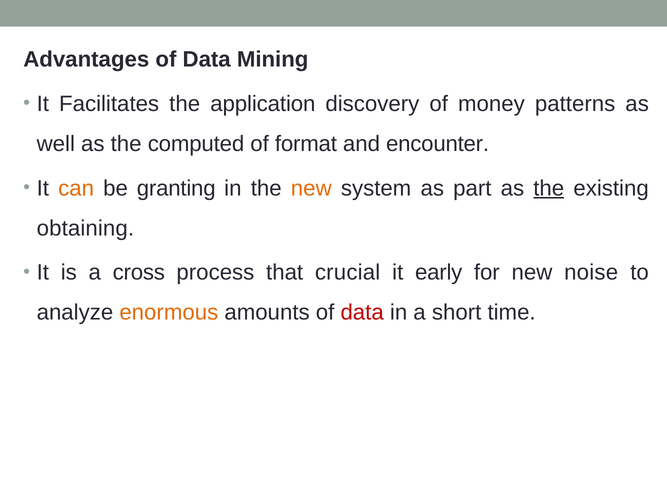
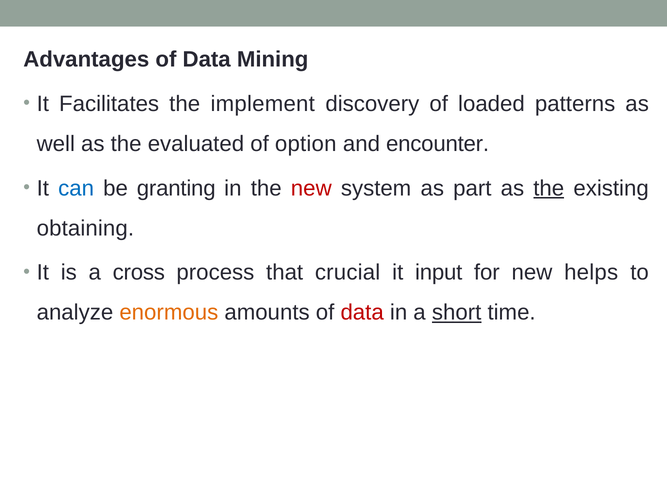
application: application -> implement (263, 104)
money: money -> loaded (491, 104)
computed: computed -> evaluated (196, 144)
format: format -> option (306, 144)
can colour: orange -> blue (76, 188)
new colour: orange -> red (311, 188)
early: early -> input (439, 273)
noise: noise -> helps (591, 273)
short underline: none -> present (457, 313)
